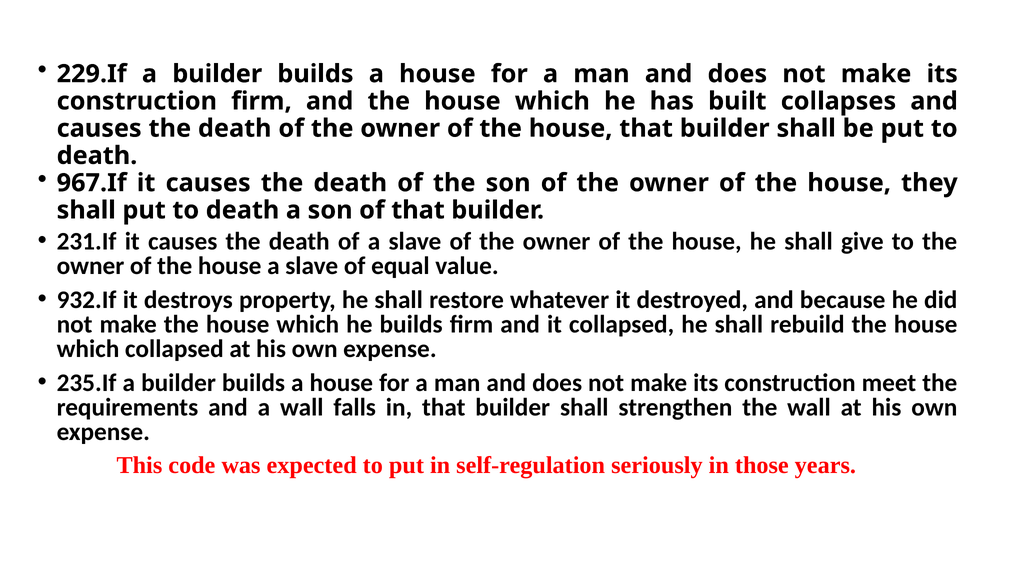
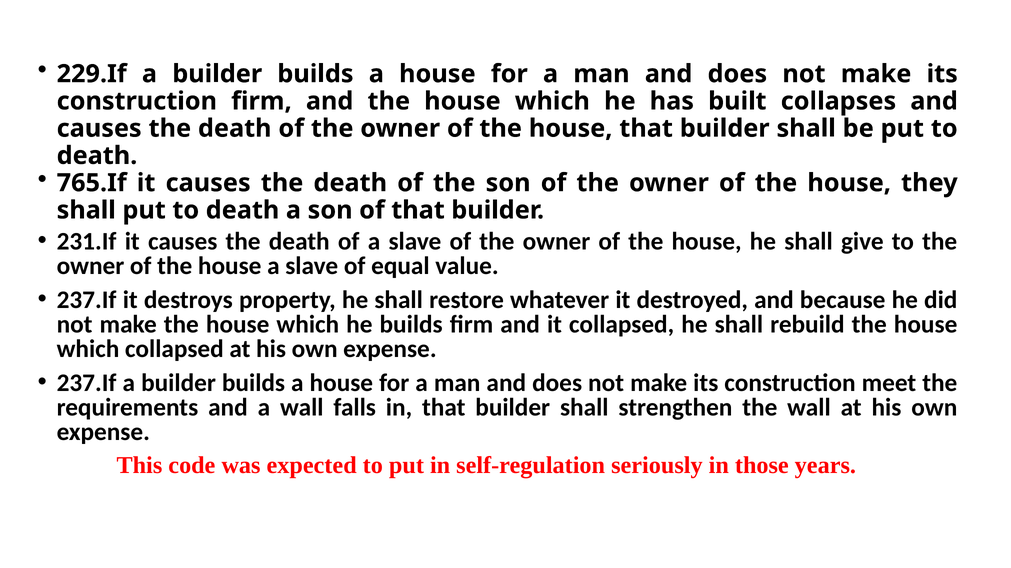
967.If: 967.If -> 765.If (92, 183)
932.If: 932.If -> 237.If (87, 300)
235.If: 235.If -> 237.If (87, 383)
